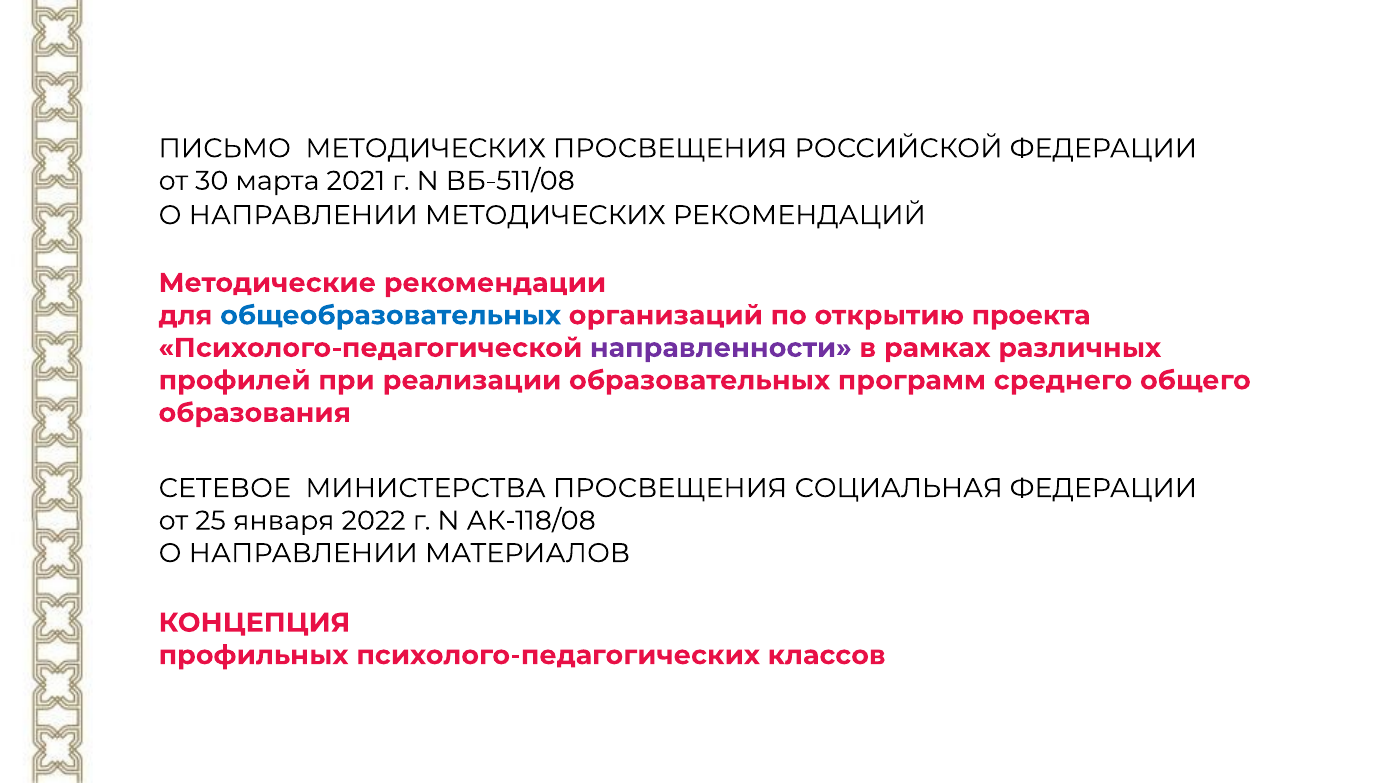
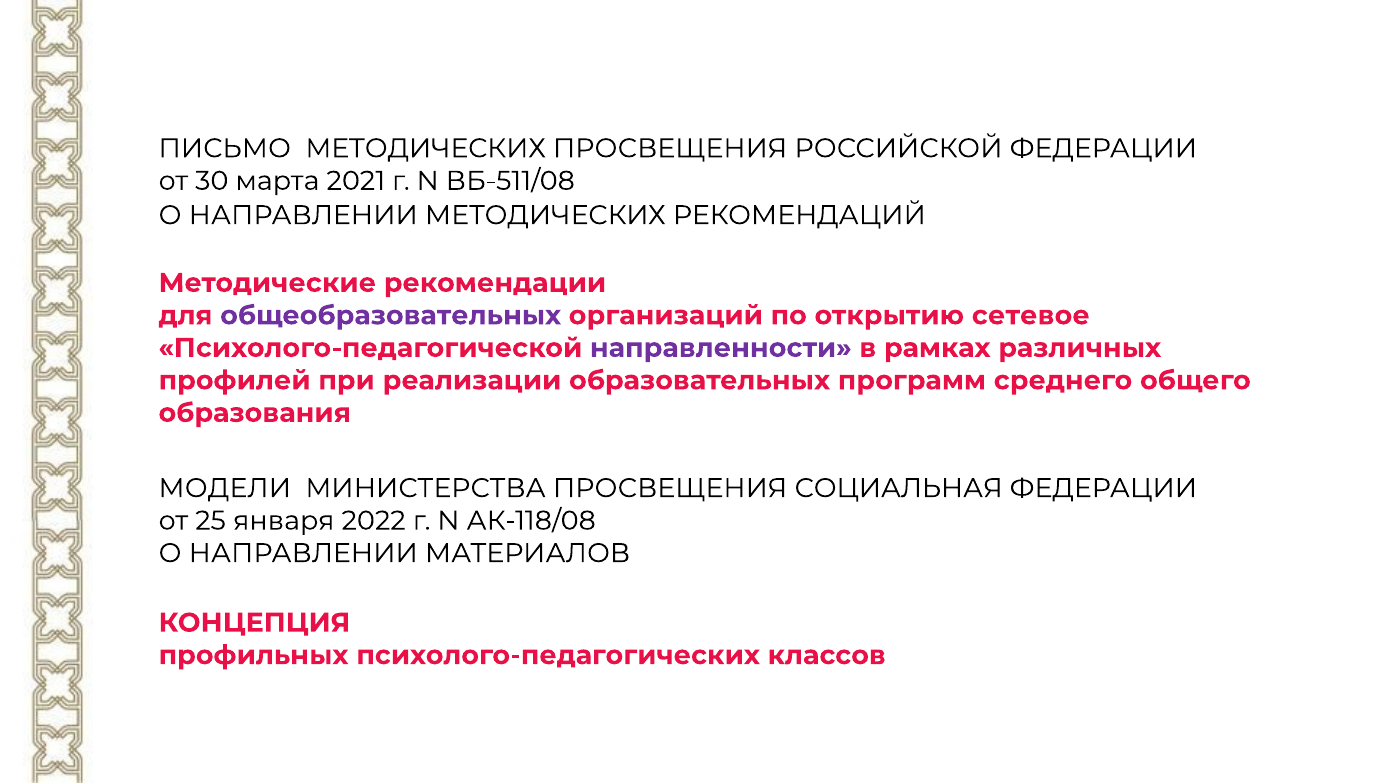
общеобразовательных colour: blue -> purple (391, 315)
проекта: проекта -> сетевое (1031, 315)
СЕТЕВОЕ: СЕТЕВОЕ -> МОДЕЛИ (225, 488)
